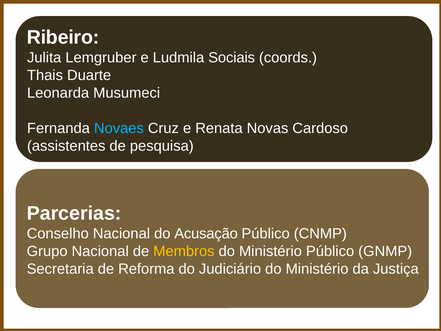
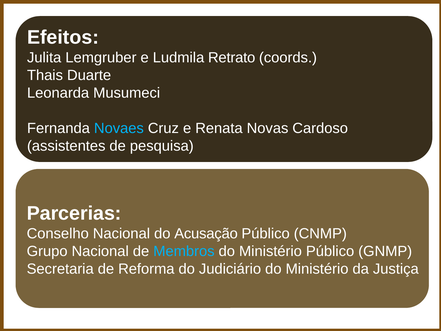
Ribeiro: Ribeiro -> Efeitos (63, 37)
Sociais: Sociais -> Retrato (232, 58)
Membros colour: yellow -> light blue (184, 251)
